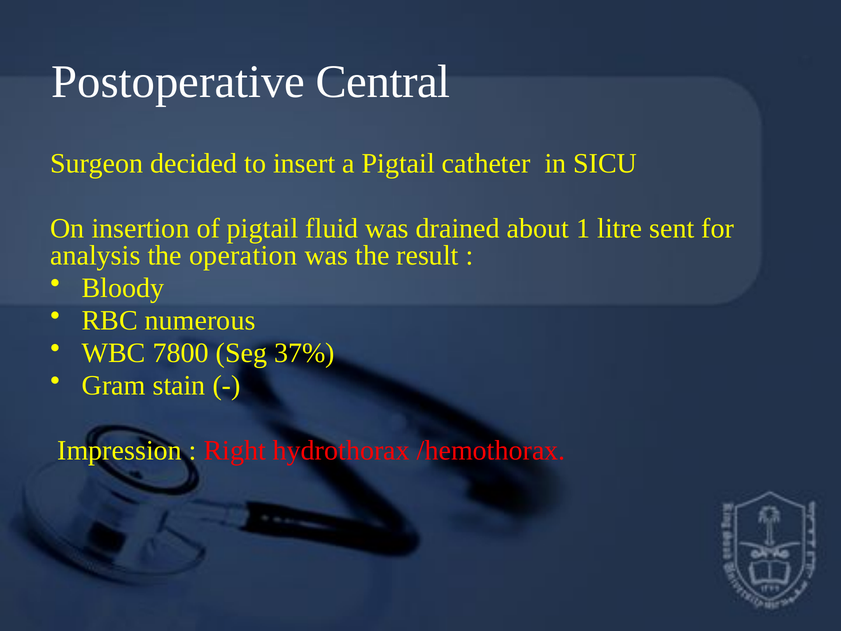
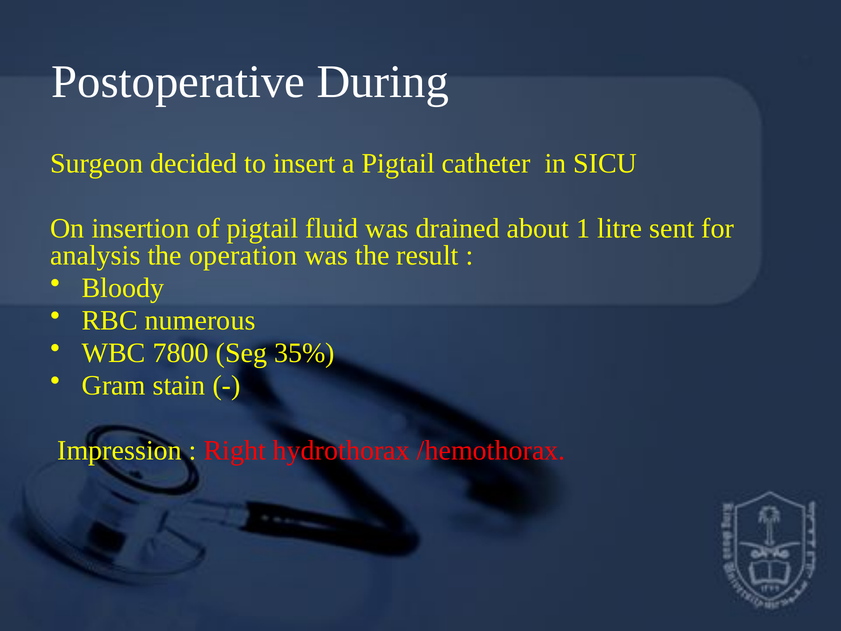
Central: Central -> During (383, 82)
37%: 37% -> 35% (304, 353)
